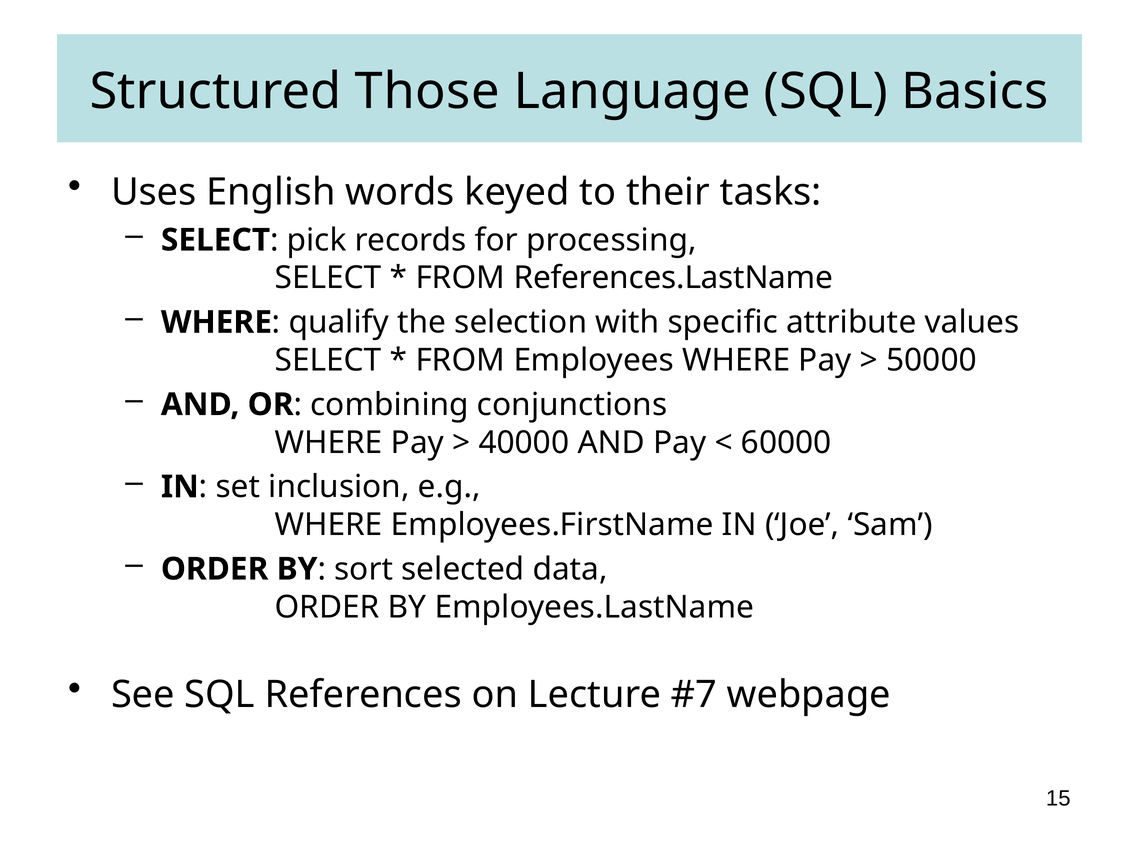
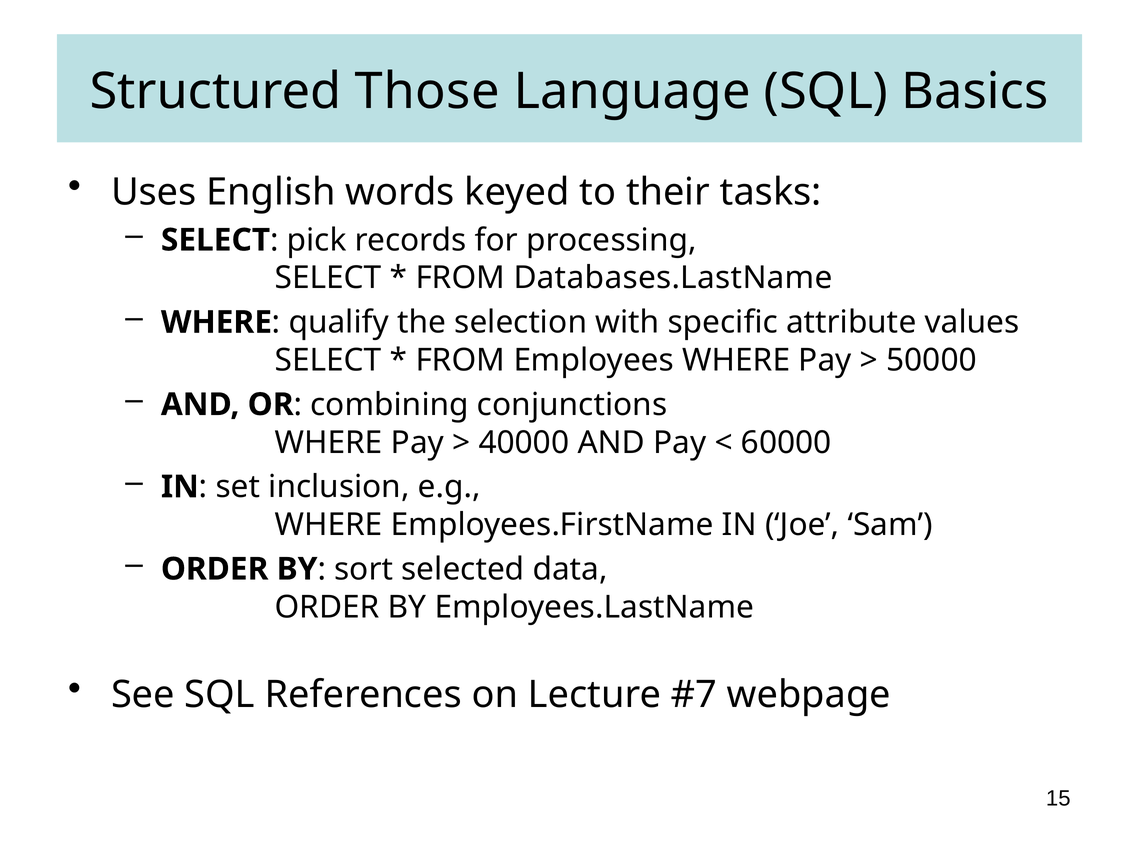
References.LastName: References.LastName -> Databases.LastName (673, 278)
